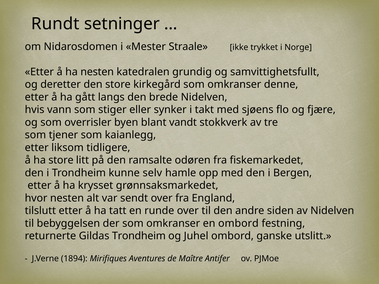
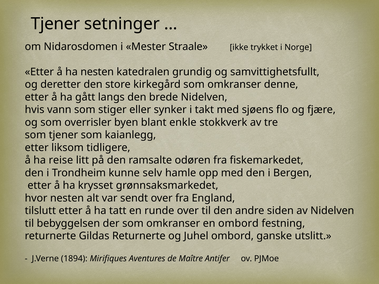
Rundt: Rundt -> Tjener (56, 24)
vandt: vandt -> enkle (183, 122)
ha store: store -> reise (61, 160)
Gildas Trondheim: Trondheim -> Returnerte (139, 236)
